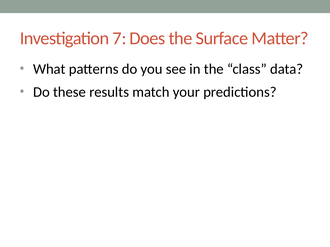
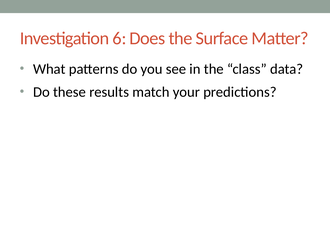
7: 7 -> 6 (119, 38)
